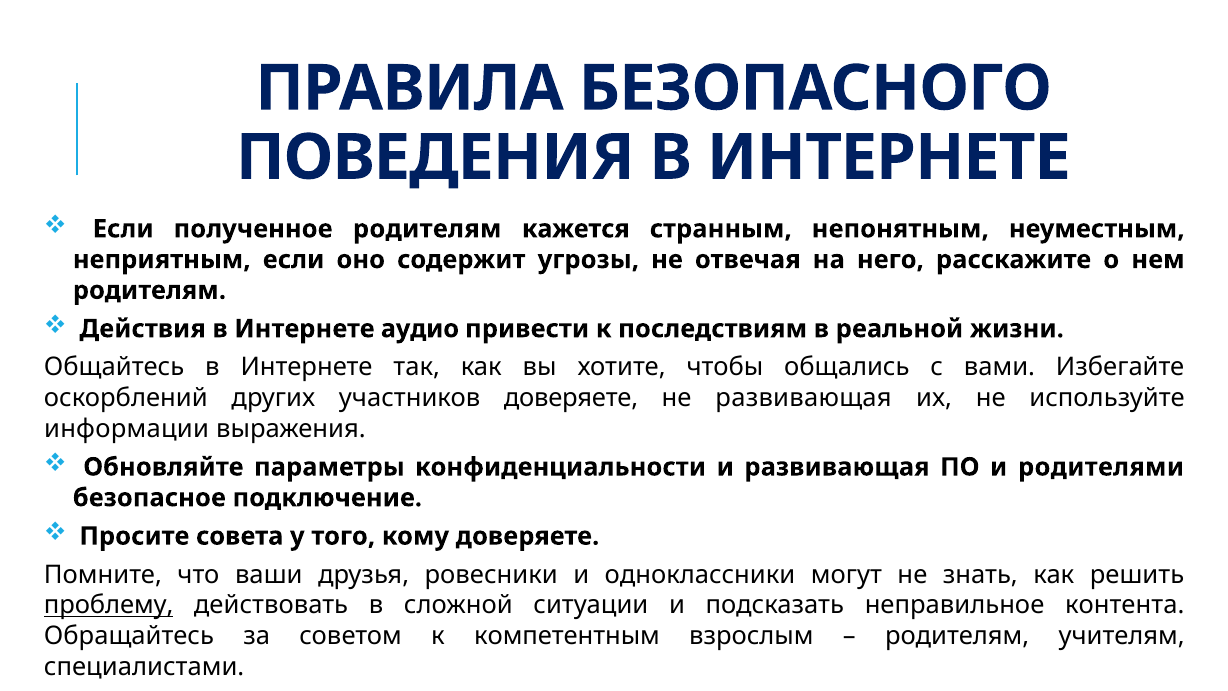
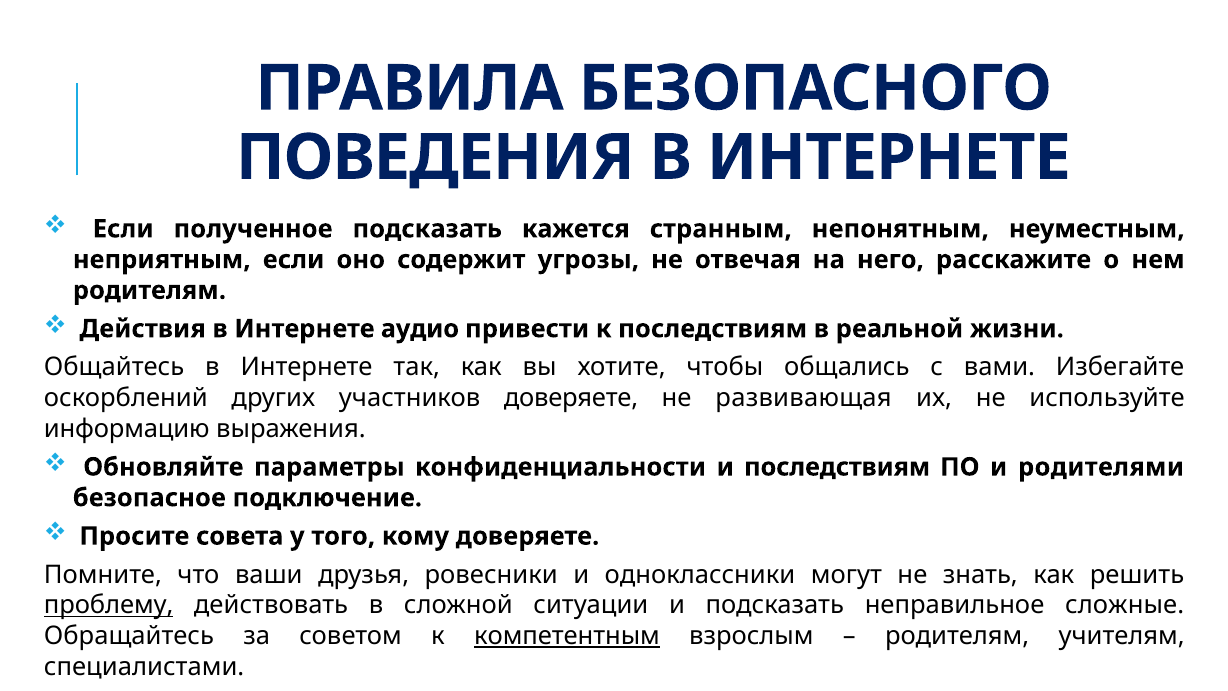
полученное родителям: родителям -> подсказать (427, 229)
информации: информации -> информацию (127, 429)
и развивающая: развивающая -> последствиям (837, 467)
контента: контента -> сложные (1125, 605)
компетентным underline: none -> present (567, 636)
